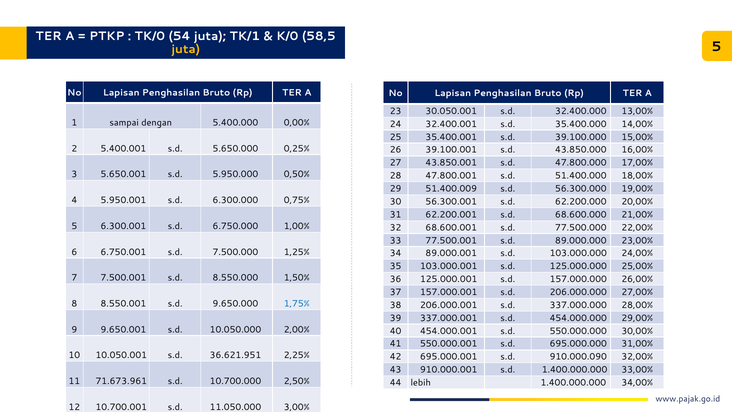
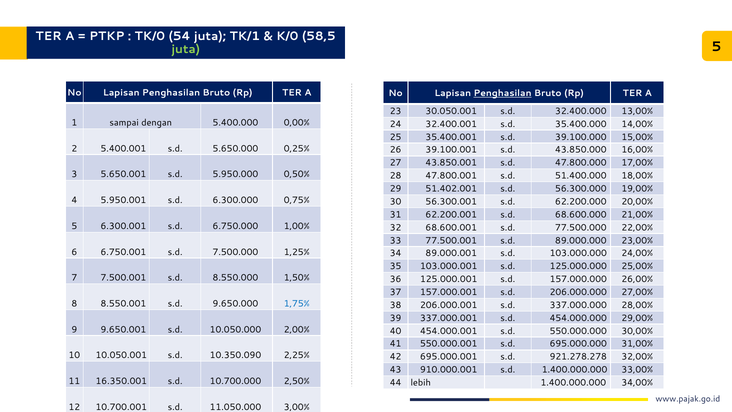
juta colour: yellow -> light green (186, 49)
Penghasilan underline: none -> present (503, 93)
51.400.009: 51.400.009 -> 51.402.001 (451, 189)
36.621.951: 36.621.951 -> 10.350.090 (235, 355)
910.000.090: 910.000.090 -> 921.278.278 (578, 357)
71.673.961: 71.673.961 -> 16.350.001 (121, 381)
